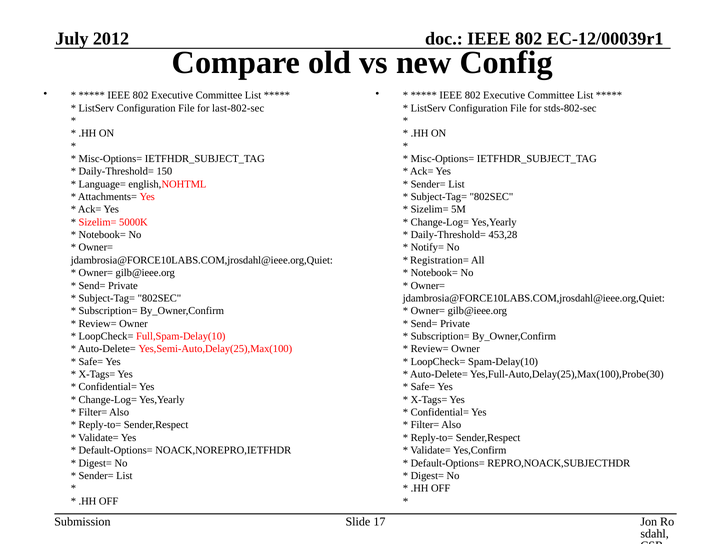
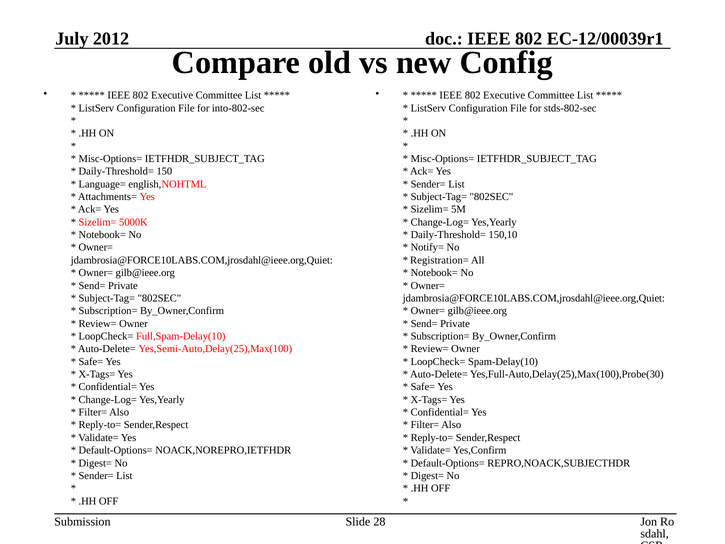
last-802-sec: last-802-sec -> into-802-sec (238, 108)
453,28: 453,28 -> 150,10 (503, 235)
17: 17 -> 28 (379, 521)
